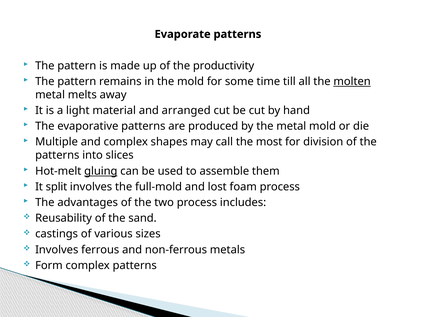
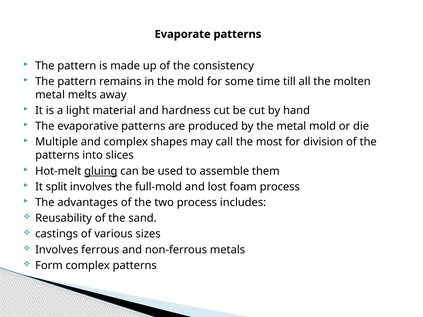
productivity: productivity -> consistency (224, 66)
molten underline: present -> none (352, 81)
arranged: arranged -> hardness (186, 111)
